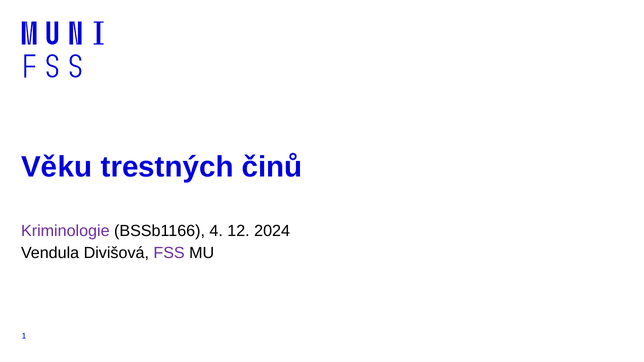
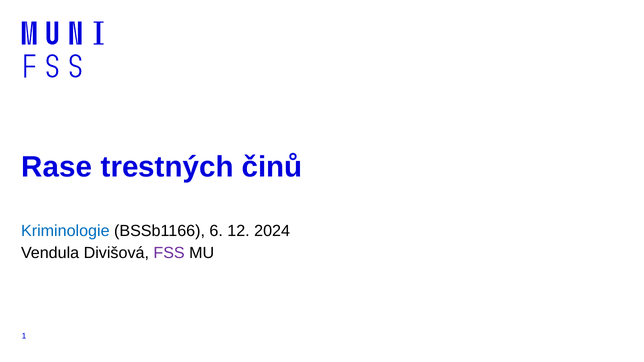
Věku: Věku -> Rase (57, 167)
Kriminologie colour: purple -> blue (65, 231)
4: 4 -> 6 (216, 231)
